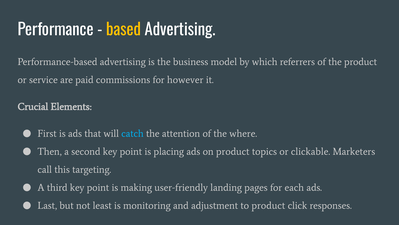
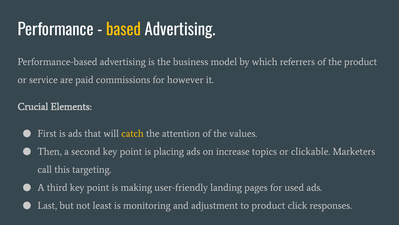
catch colour: light blue -> yellow (132, 133)
where: where -> values (243, 133)
on product: product -> increase (233, 151)
each: each -> used (294, 187)
